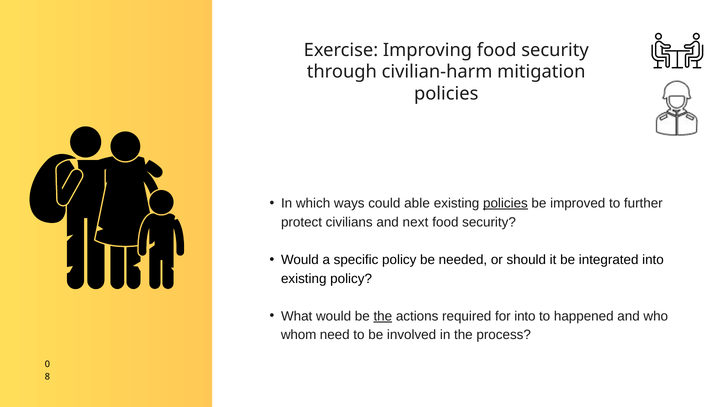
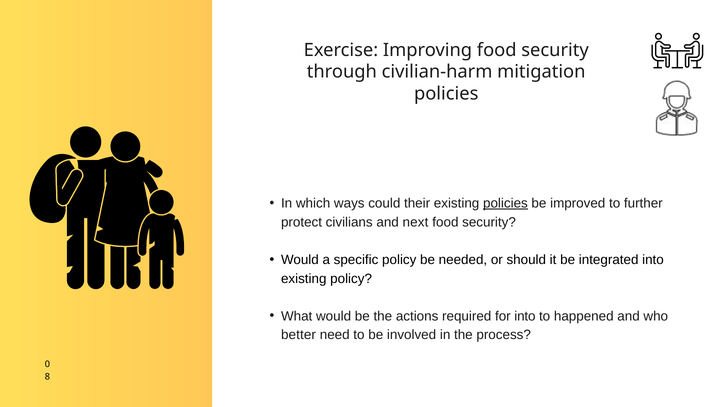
able: able -> their (417, 203)
the underline: present -> none (383, 316)
whom: whom -> better (298, 335)
